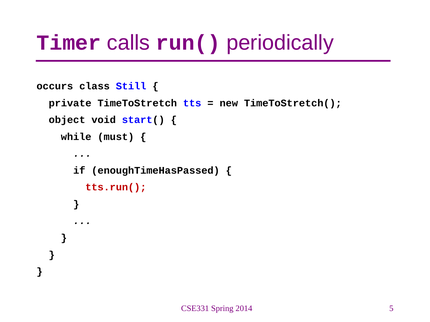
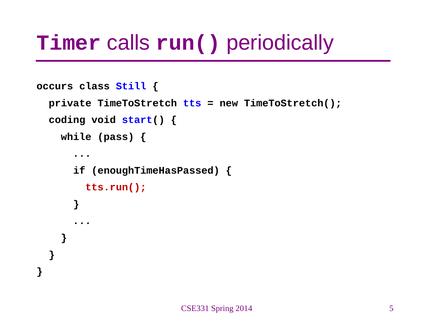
object: object -> coding (67, 120)
must: must -> pass (116, 137)
